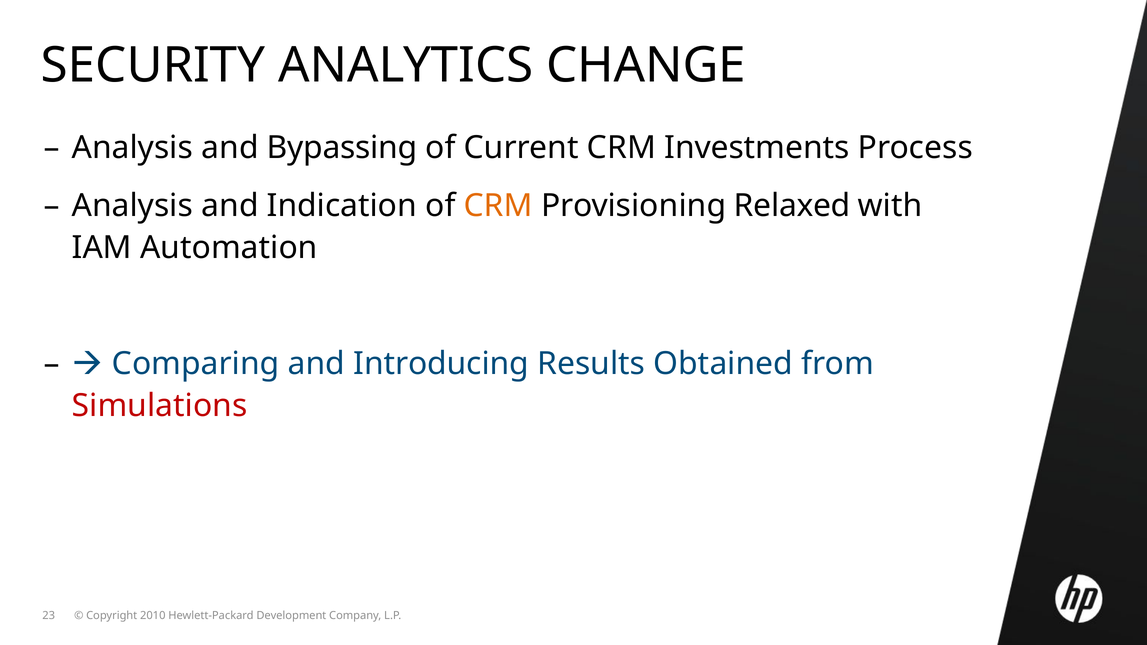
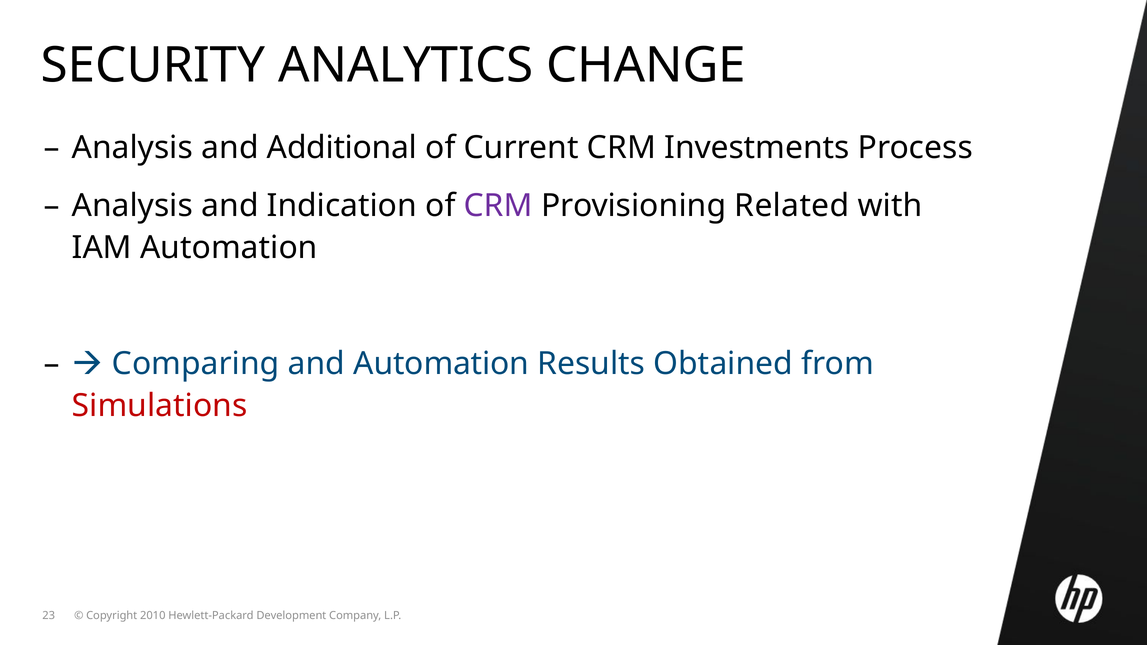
Bypassing: Bypassing -> Additional (342, 148)
CRM colour: orange -> purple (498, 206)
Relaxed: Relaxed -> Related (792, 206)
and Introducing: Introducing -> Automation (441, 364)
